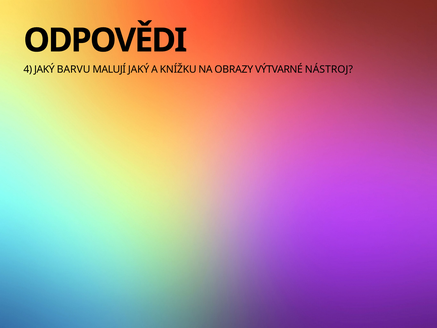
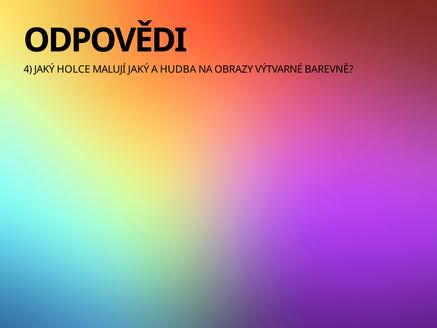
BARVU: BARVU -> HOLCE (74, 69)
KNÍŽKU: KNÍŽKU -> HUDBA (178, 69)
NÁSTROJ: NÁSTROJ -> BAREVNĚ (329, 69)
